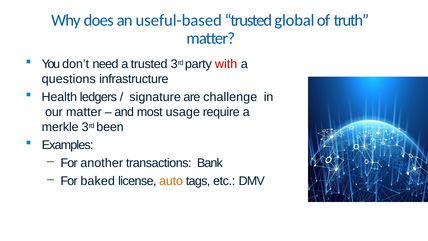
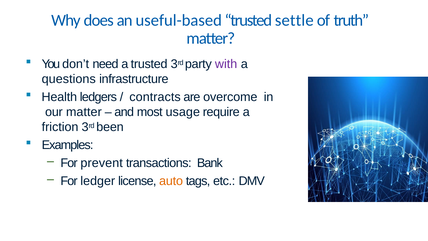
global: global -> settle (294, 20)
with colour: red -> purple (226, 64)
signature: signature -> contracts (155, 97)
challenge: challenge -> overcome (230, 97)
merkle: merkle -> friction (60, 127)
another: another -> prevent (102, 163)
baked: baked -> ledger (98, 181)
